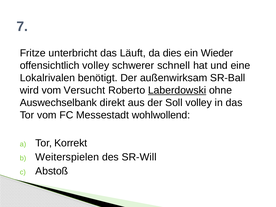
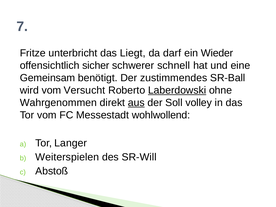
Läuft: Läuft -> Liegt (133, 53)
dies: dies -> darf (172, 53)
offensichtlich volley: volley -> sicher (96, 65)
Lokalrivalen: Lokalrivalen -> Gemeinsam (47, 78)
außenwirksam: außenwirksam -> zustimmendes (174, 78)
Auswechselbank: Auswechselbank -> Wahrgenommen (58, 103)
aus underline: none -> present (136, 103)
Korrekt: Korrekt -> Langer (71, 143)
